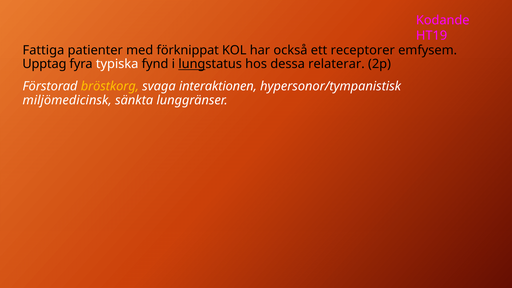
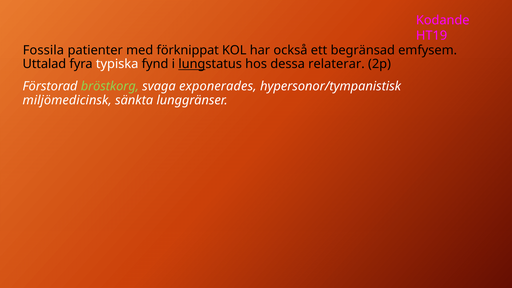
Fattiga: Fattiga -> Fossila (43, 50)
receptorer: receptorer -> begränsad (363, 50)
Upptag: Upptag -> Uttalad (44, 64)
bröstkorg colour: yellow -> light green (110, 86)
interaktionen: interaktionen -> exponerades (218, 86)
